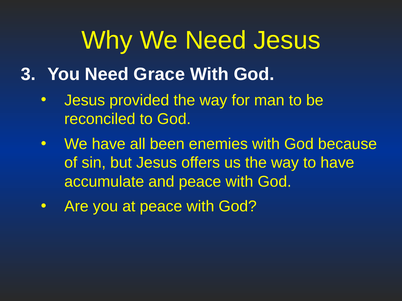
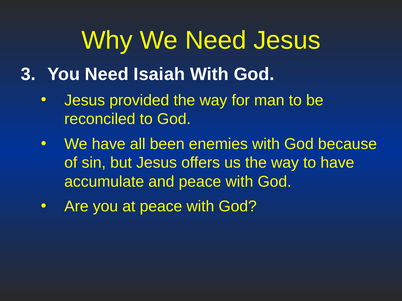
Grace: Grace -> Isaiah (159, 74)
